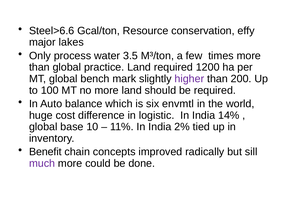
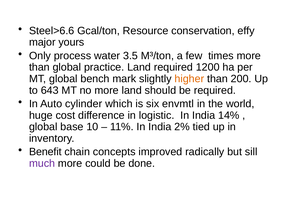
lakes: lakes -> yours (71, 42)
higher colour: purple -> orange (189, 79)
100: 100 -> 643 (50, 90)
balance: balance -> cylinder (84, 104)
